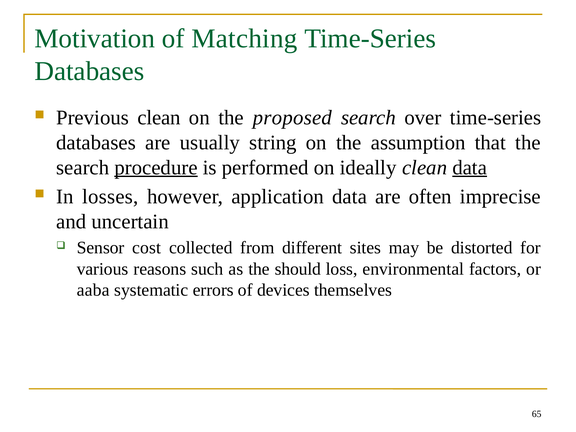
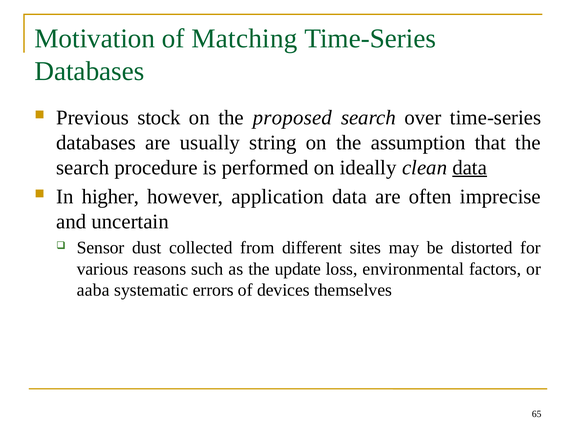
Previous clean: clean -> stock (159, 118)
procedure underline: present -> none (156, 168)
losses: losses -> higher (110, 197)
cost: cost -> dust (147, 248)
should: should -> update (298, 269)
